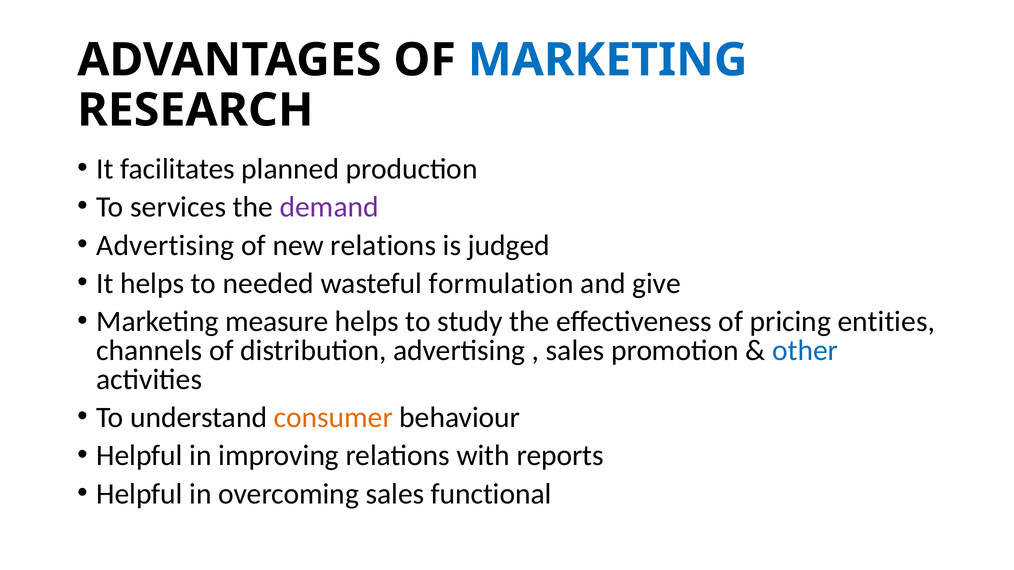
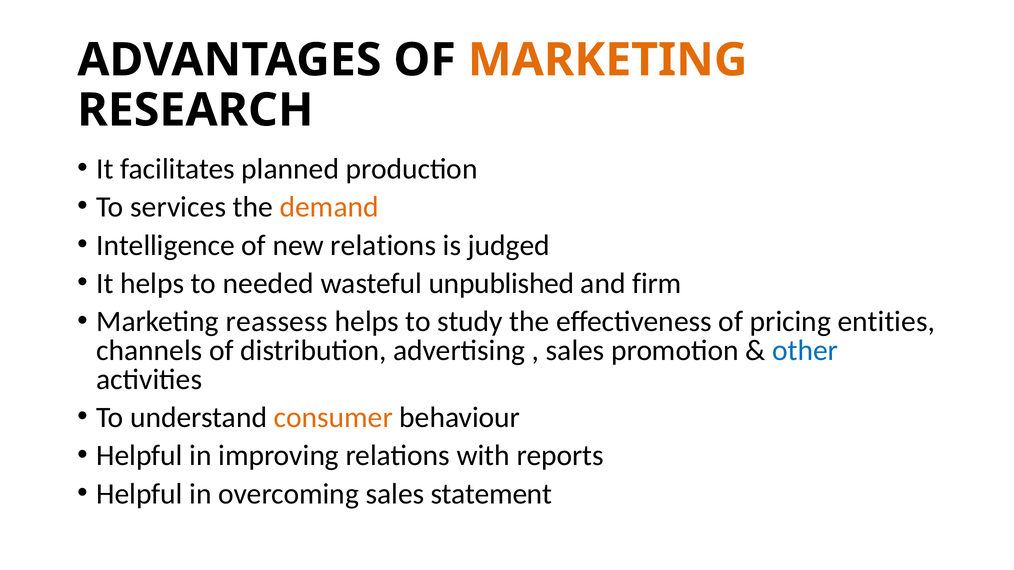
MARKETING colour: blue -> orange (608, 60)
demand colour: purple -> orange (329, 207)
Advertising: Advertising -> Intelligence (166, 245)
formulation: formulation -> unpublished (501, 284)
give: give -> firm (657, 284)
measure: measure -> reassess (277, 322)
functional: functional -> statement (491, 494)
